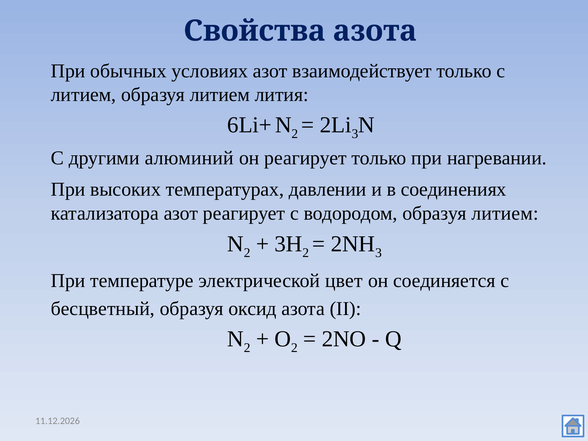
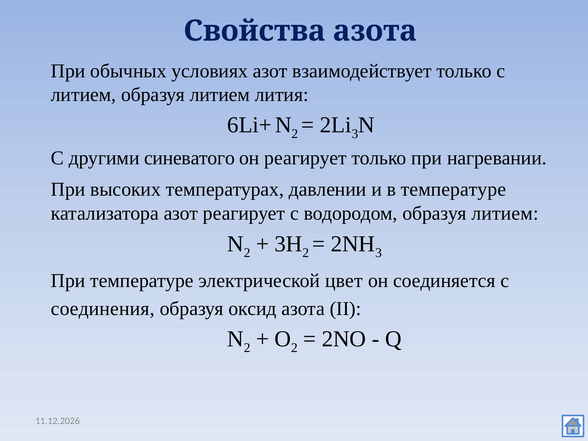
алюминий: алюминий -> синеватого (189, 158)
в соединениях: соединениях -> температуре (454, 189)
бесцветный: бесцветный -> соединения (103, 309)
